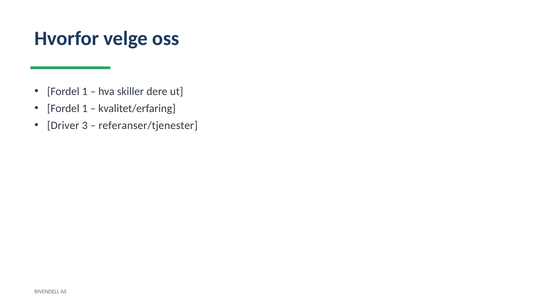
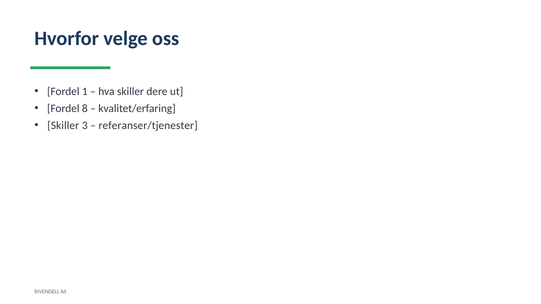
1: 1 -> 8 (85, 109)
Driver: Driver -> Skiller (63, 125)
